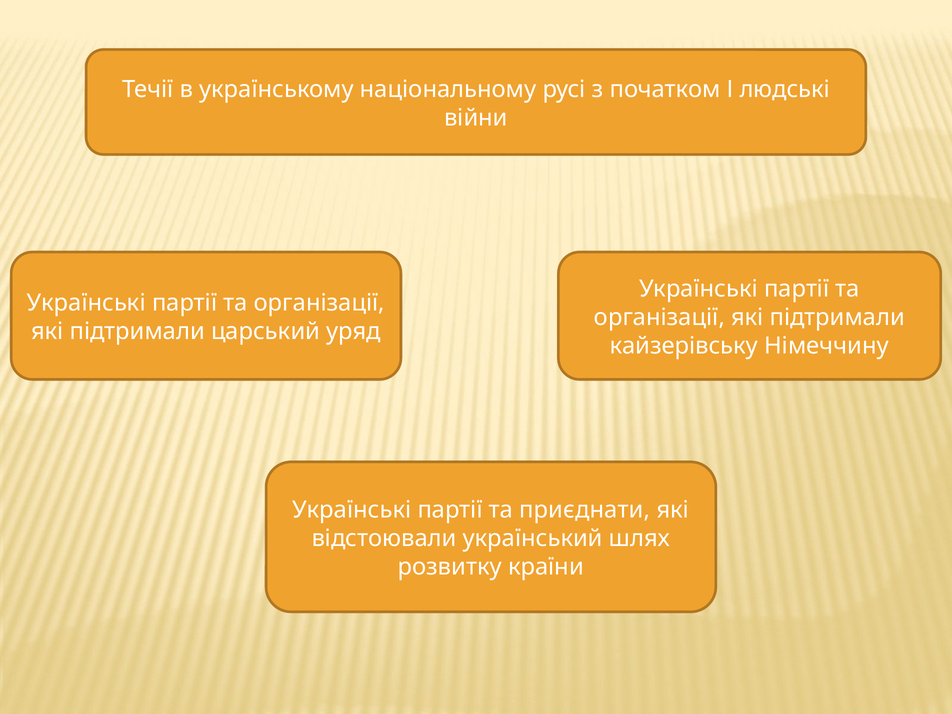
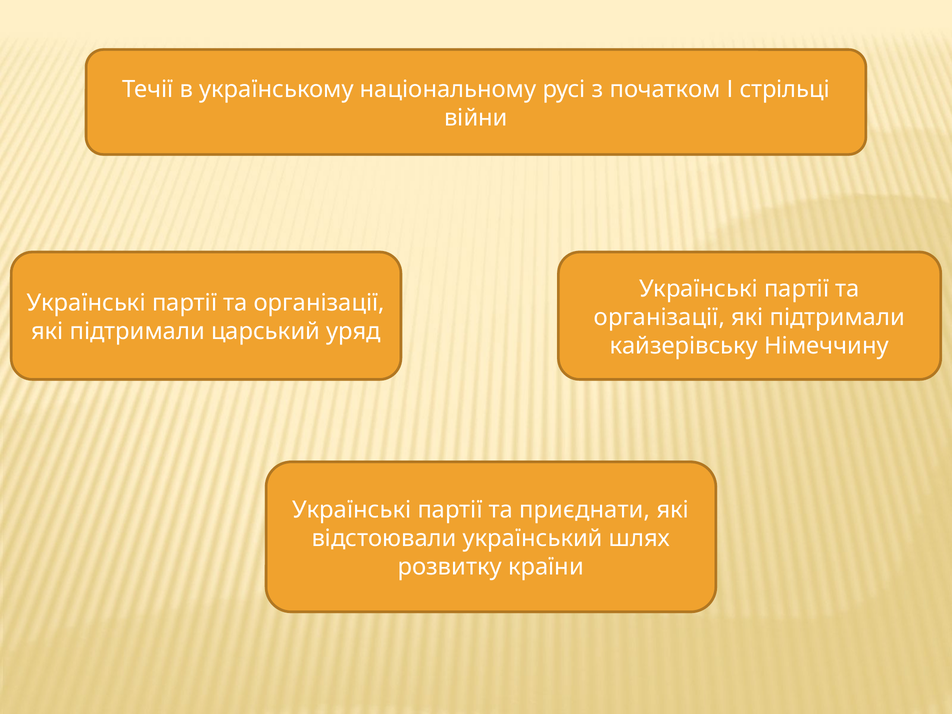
людські: людські -> стрільці (785, 89)
